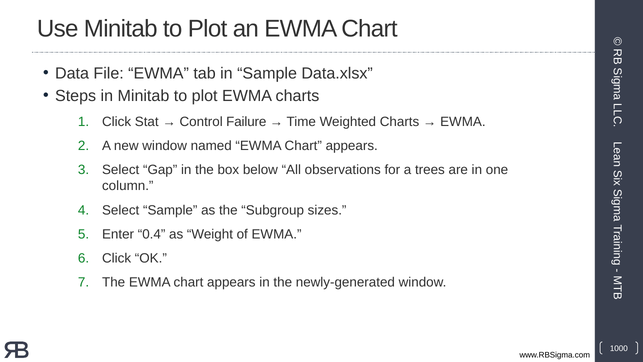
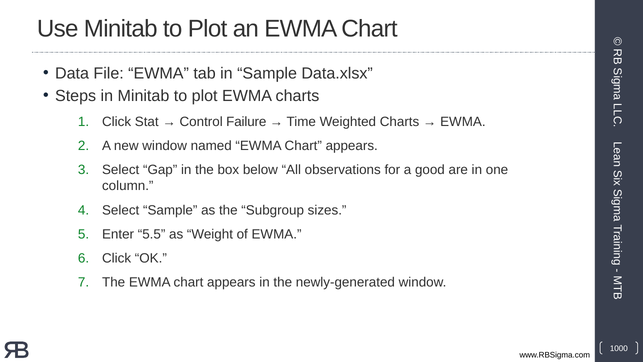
trees: trees -> good (430, 170)
0.4: 0.4 -> 5.5 (152, 234)
